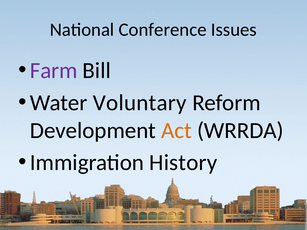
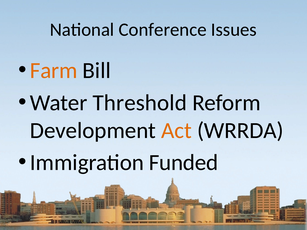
Farm colour: purple -> orange (54, 71)
Voluntary: Voluntary -> Threshold (140, 103)
History: History -> Funded (184, 163)
